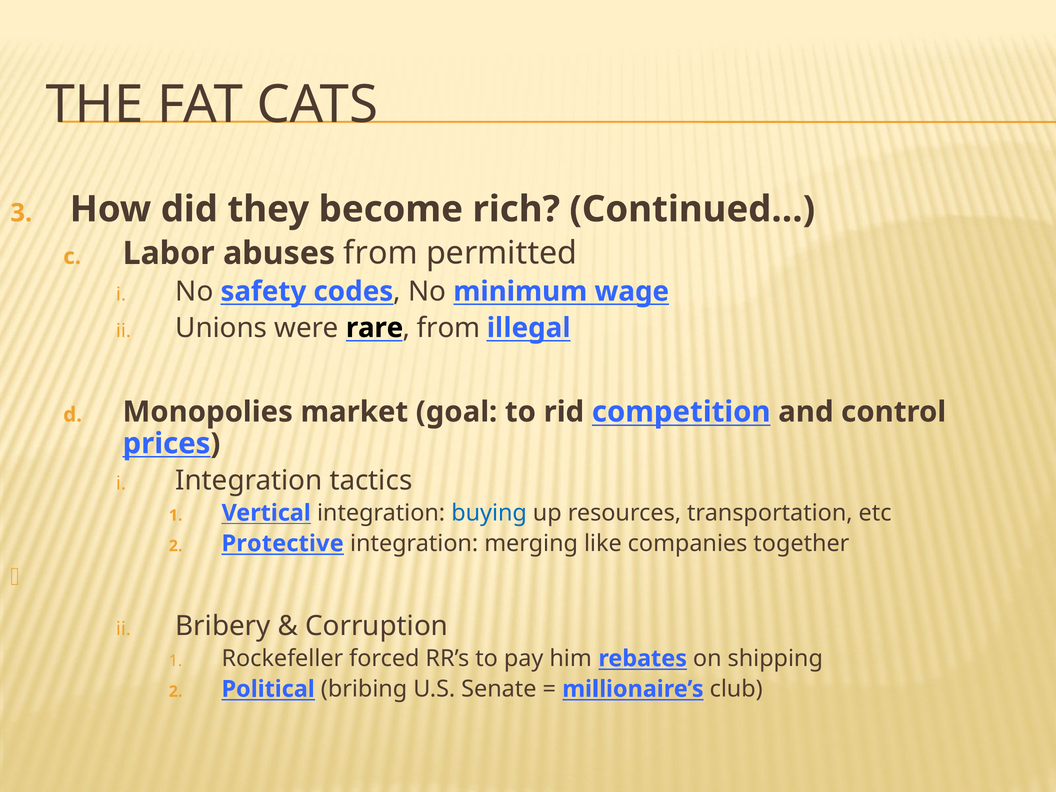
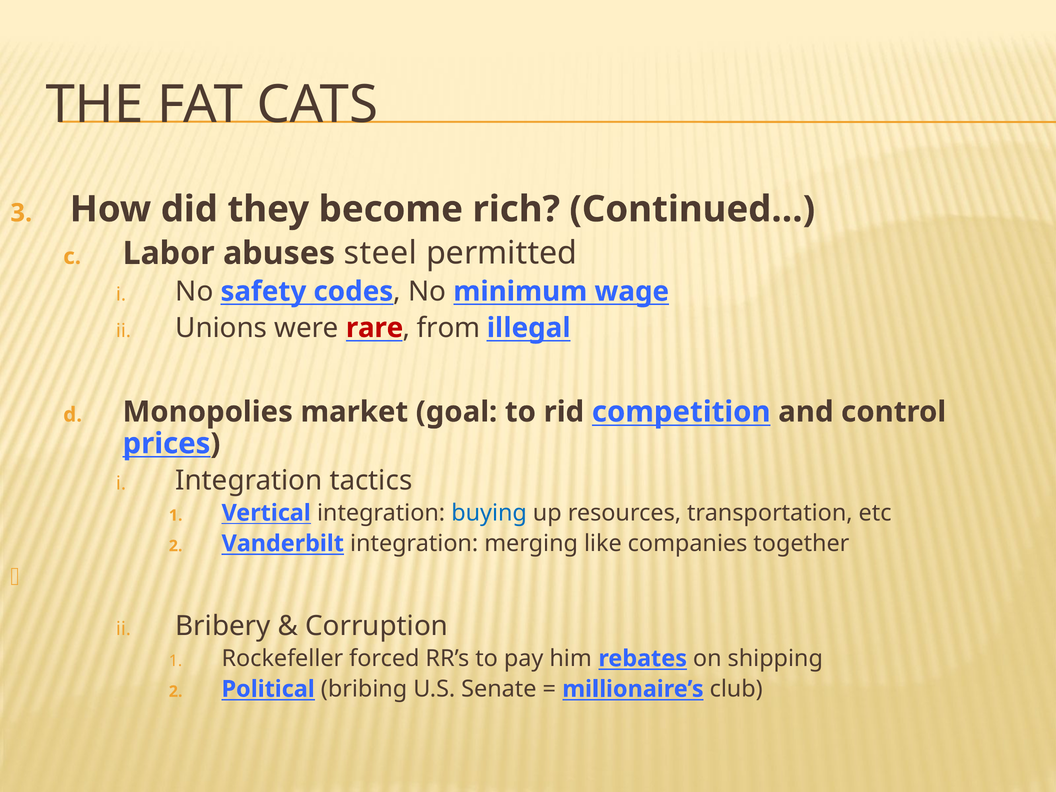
abuses from: from -> steel (380, 253)
rare colour: black -> red (375, 328)
Protective: Protective -> Vanderbilt (283, 544)
